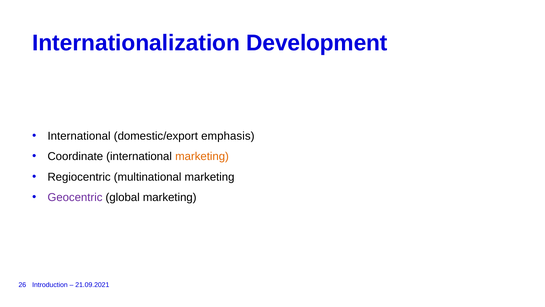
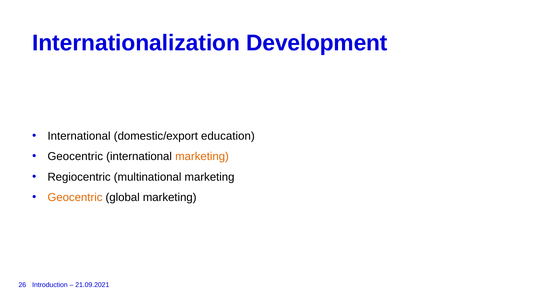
emphasis: emphasis -> education (228, 136)
Coordinate: Coordinate -> Geocentric (75, 156)
Geocentric colour: purple -> orange (75, 197)
